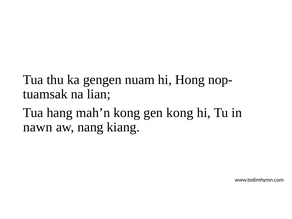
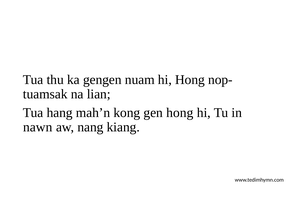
gen kong: kong -> hong (180, 113)
